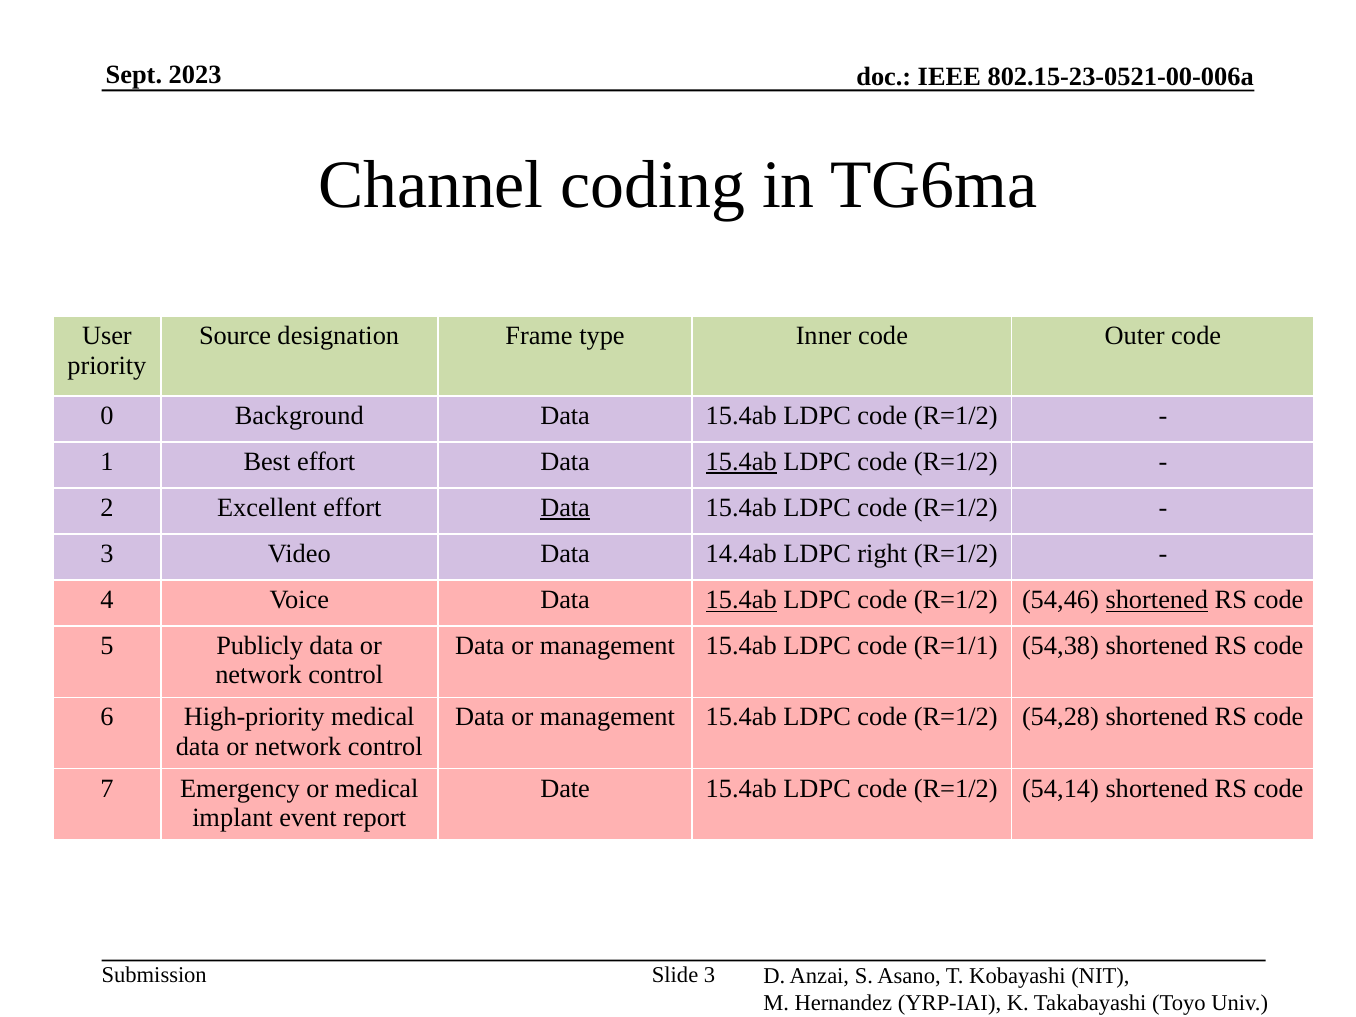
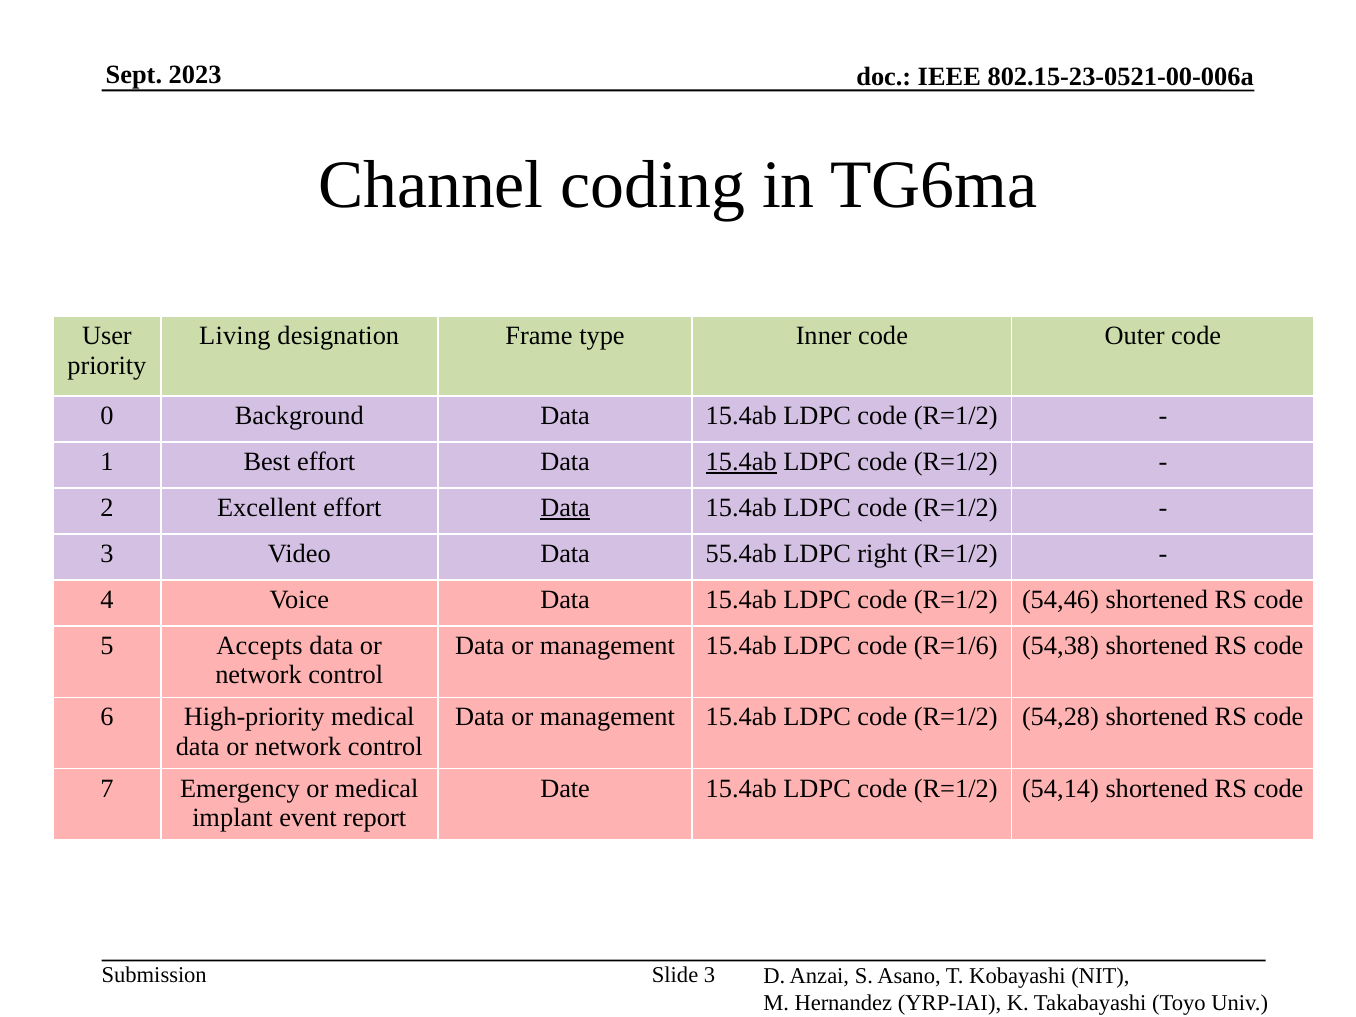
Source: Source -> Living (235, 336)
14.4ab: 14.4ab -> 55.4ab (741, 554)
15.4ab underline: present -> none (741, 600)
shortened underline: present -> none (1157, 600)
Publicly: Publicly -> Accepts (260, 646)
R=1/1: R=1/1 -> R=1/6 (956, 646)
